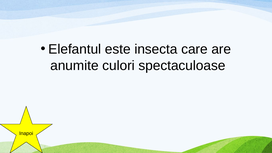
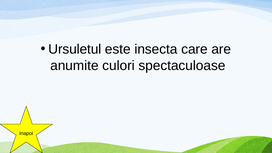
Elefantul: Elefantul -> Ursuletul (75, 49)
